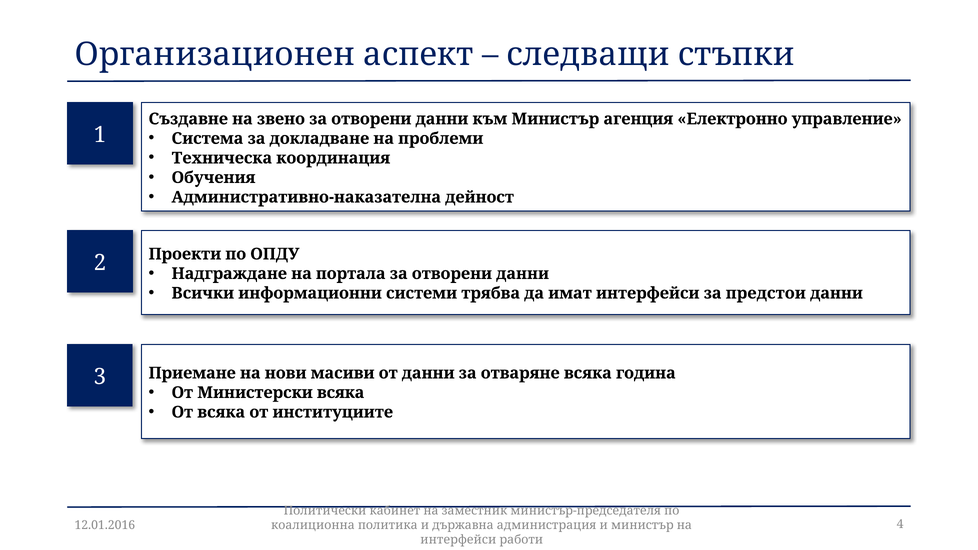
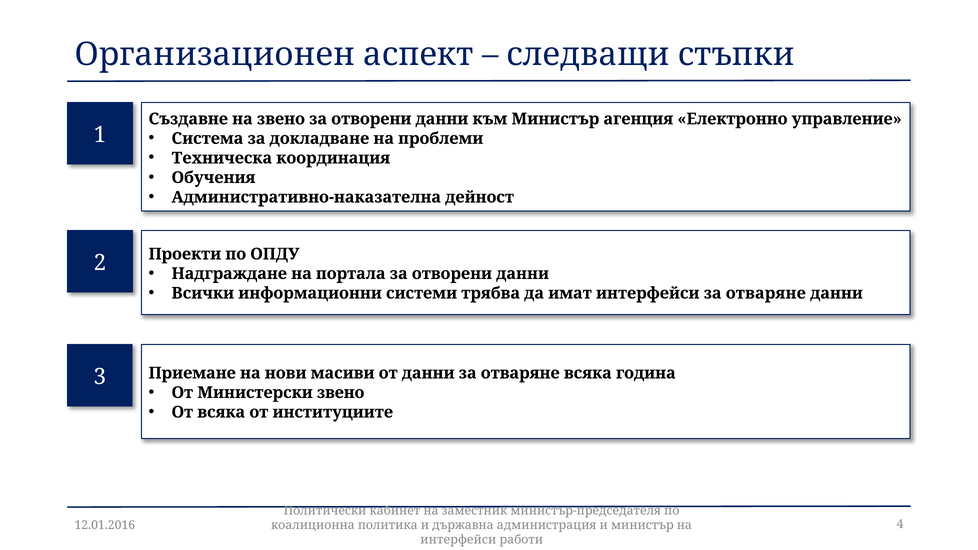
интерфейси за предстои: предстои -> отваряне (766, 293)
Министерски всяка: всяка -> звено (341, 393)
